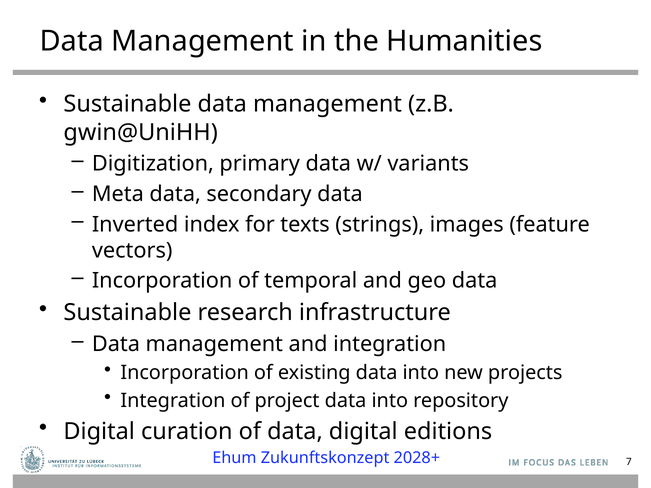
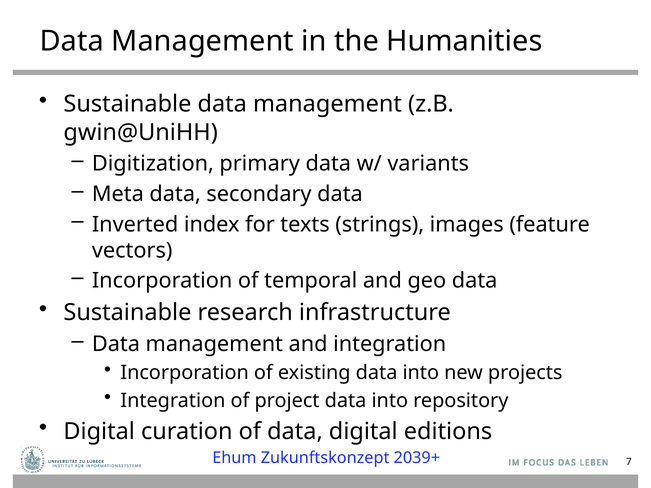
2028+: 2028+ -> 2039+ (417, 458)
